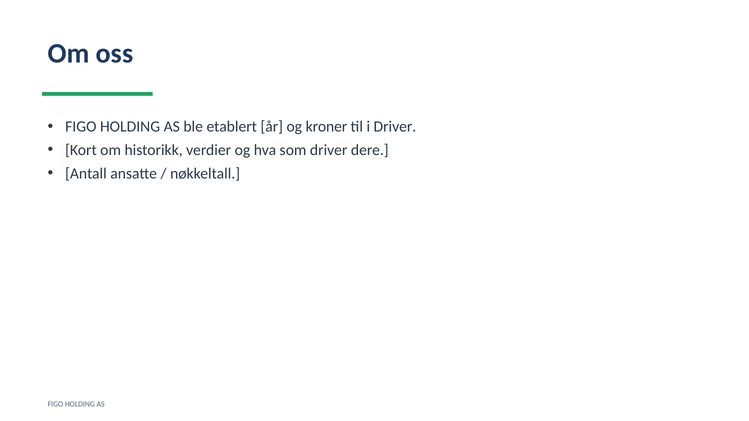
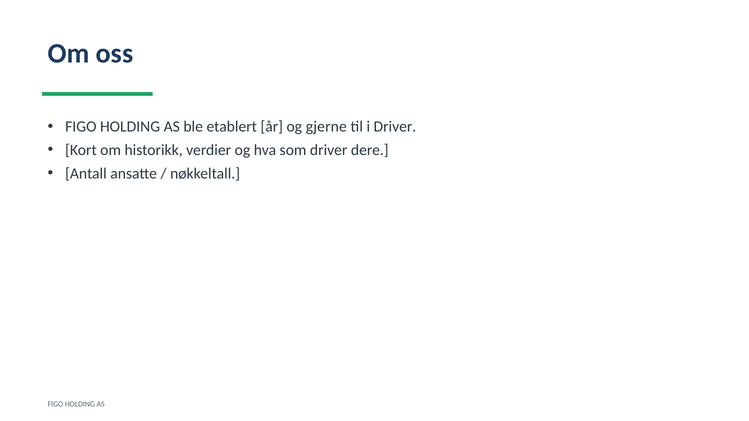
kroner: kroner -> gjerne (326, 127)
